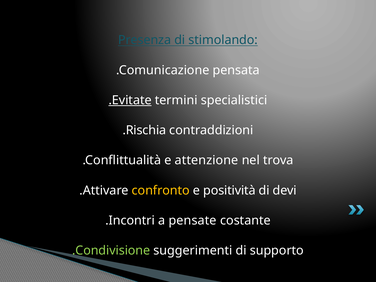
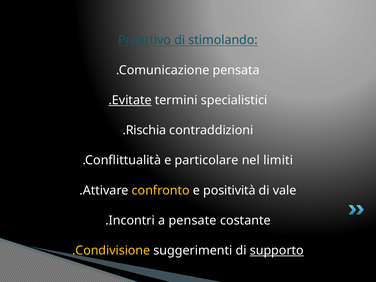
Presenza: Presenza -> Proattivo (145, 40)
attenzione: attenzione -> particolare (207, 160)
trova: trova -> limiti (278, 160)
devi: devi -> vale (285, 190)
.Condivisione colour: light green -> yellow (111, 251)
supporto underline: none -> present (277, 251)
